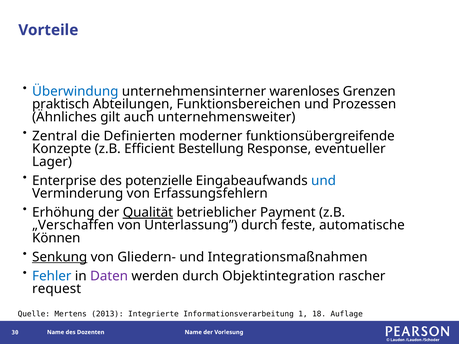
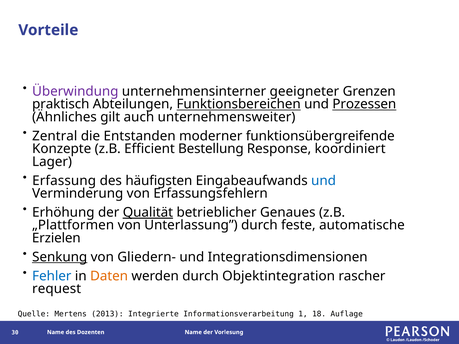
Überwindung colour: blue -> purple (75, 91)
warenloses: warenloses -> geeigneter (304, 91)
Funktionsbereichen underline: none -> present (239, 104)
Prozessen underline: none -> present (364, 104)
Definierten: Definierten -> Entstanden (140, 136)
eventueller: eventueller -> koordiniert (350, 149)
Enterprise: Enterprise -> Erfassung (64, 181)
potenzielle: potenzielle -> häufigsten (159, 181)
Payment: Payment -> Genaues (288, 213)
„Verschaffen: „Verschaffen -> „Plattformen (73, 225)
Können: Können -> Erzielen (56, 238)
Integrationsmaßnahmen: Integrationsmaßnahmen -> Integrationsdimensionen (288, 257)
Daten colour: purple -> orange (109, 276)
